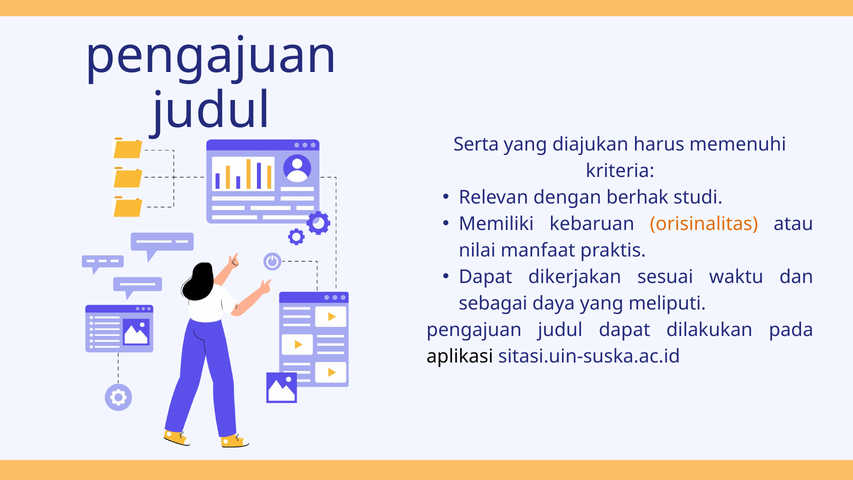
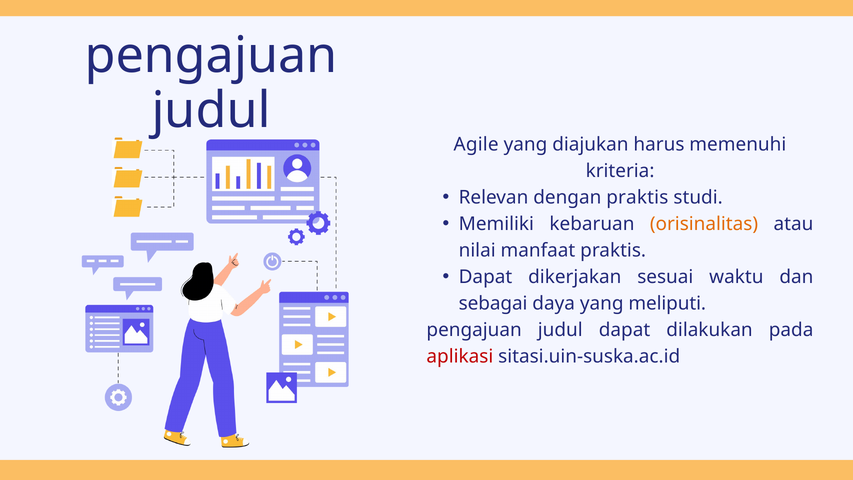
Serta: Serta -> Agile (476, 144)
dengan berhak: berhak -> praktis (637, 197)
aplikasi colour: black -> red (460, 356)
